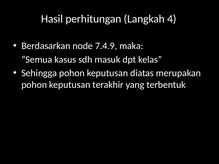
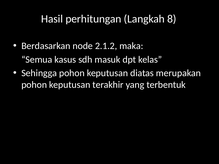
4: 4 -> 8 (172, 19)
7.4.9: 7.4.9 -> 2.1.2 (106, 46)
